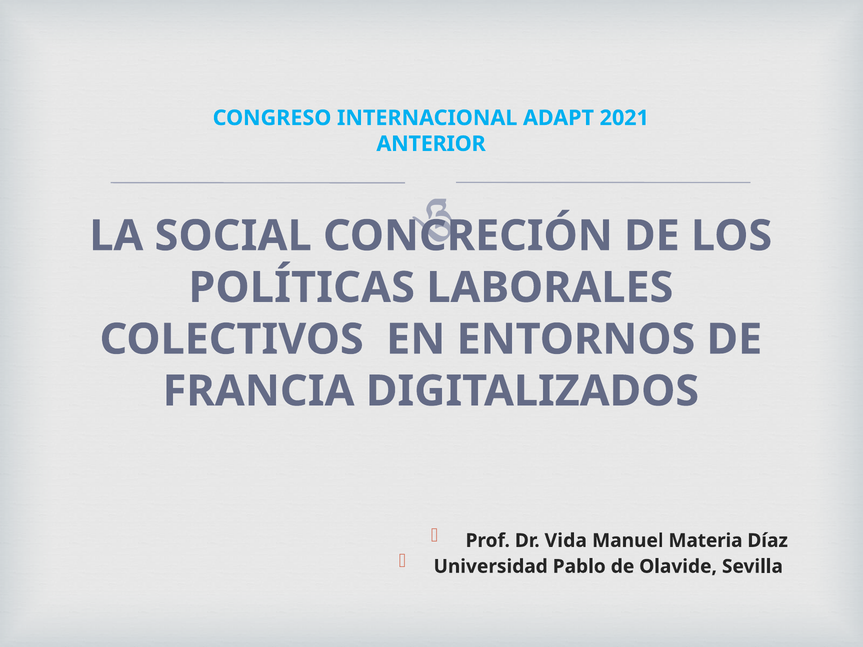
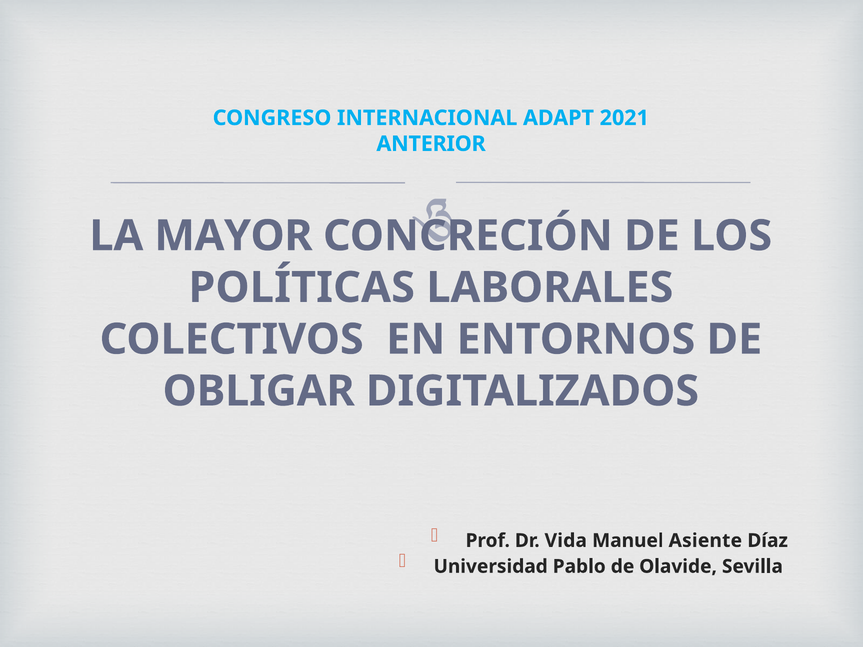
SOCIAL: SOCIAL -> MAYOR (233, 236)
FRANCIA: FRANCIA -> OBLIGAR (259, 391)
Materia: Materia -> Asiente (705, 541)
